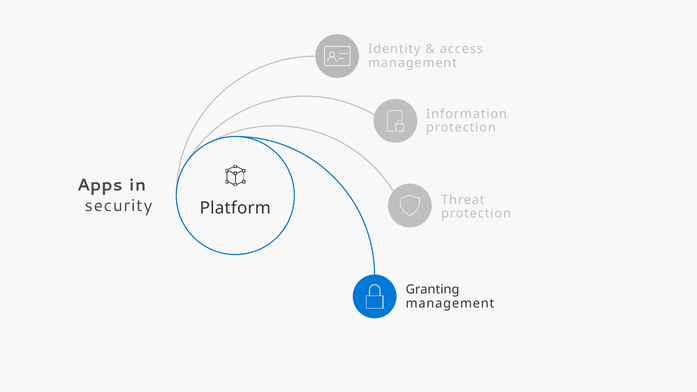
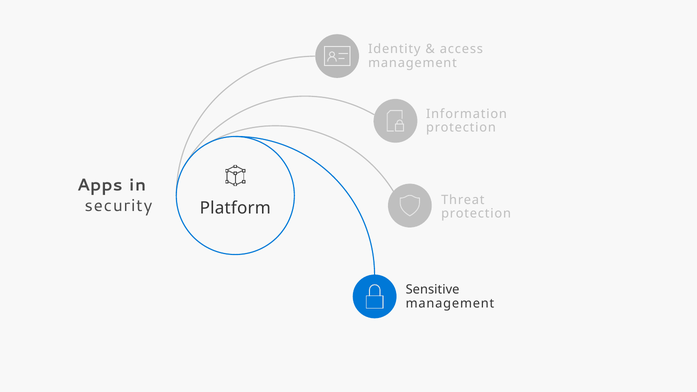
Granting: Granting -> Sensitive (433, 289)
